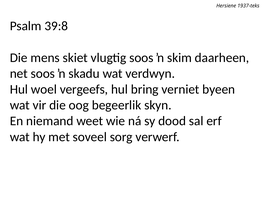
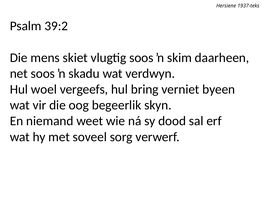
39:8: 39:8 -> 39:2 (56, 26)
